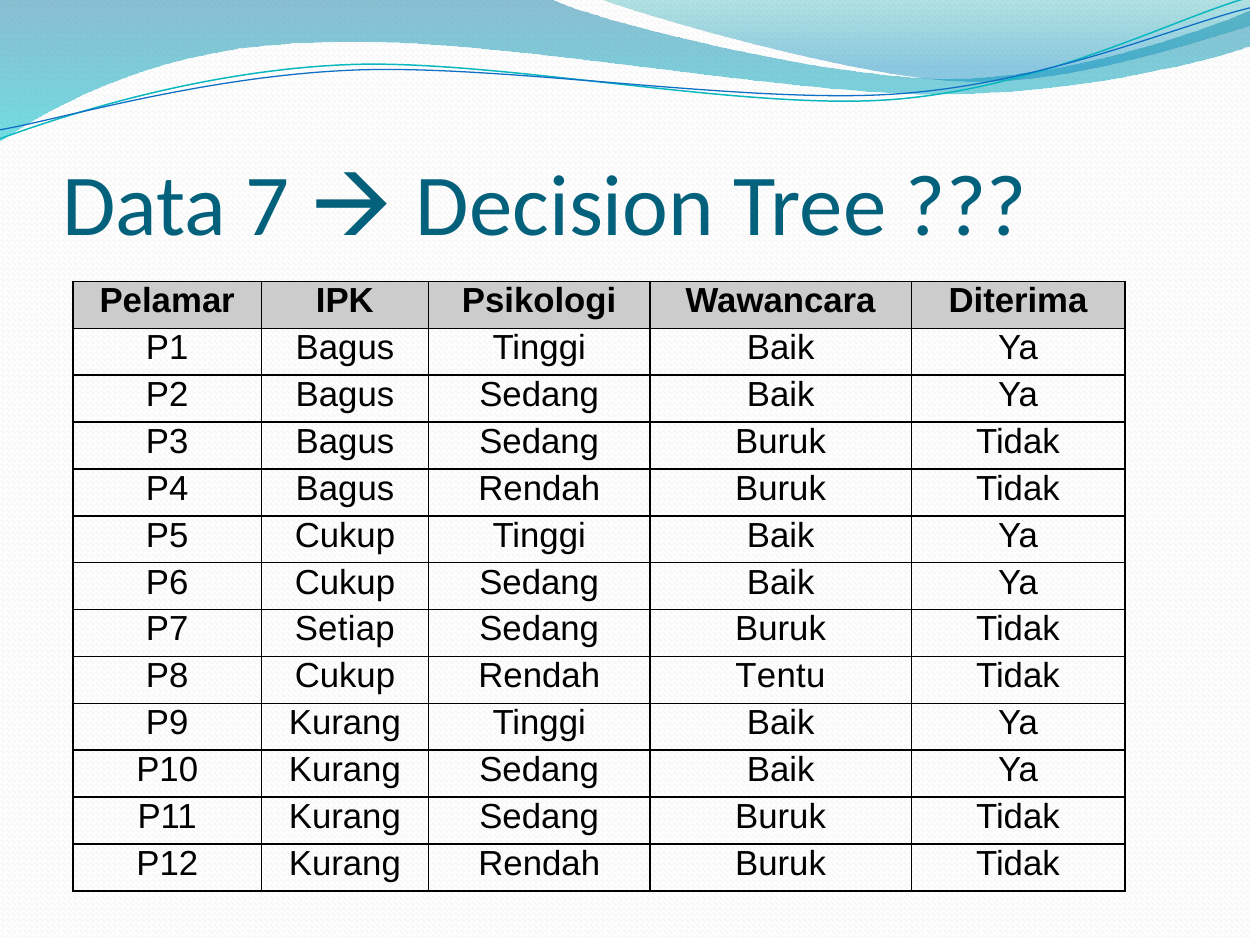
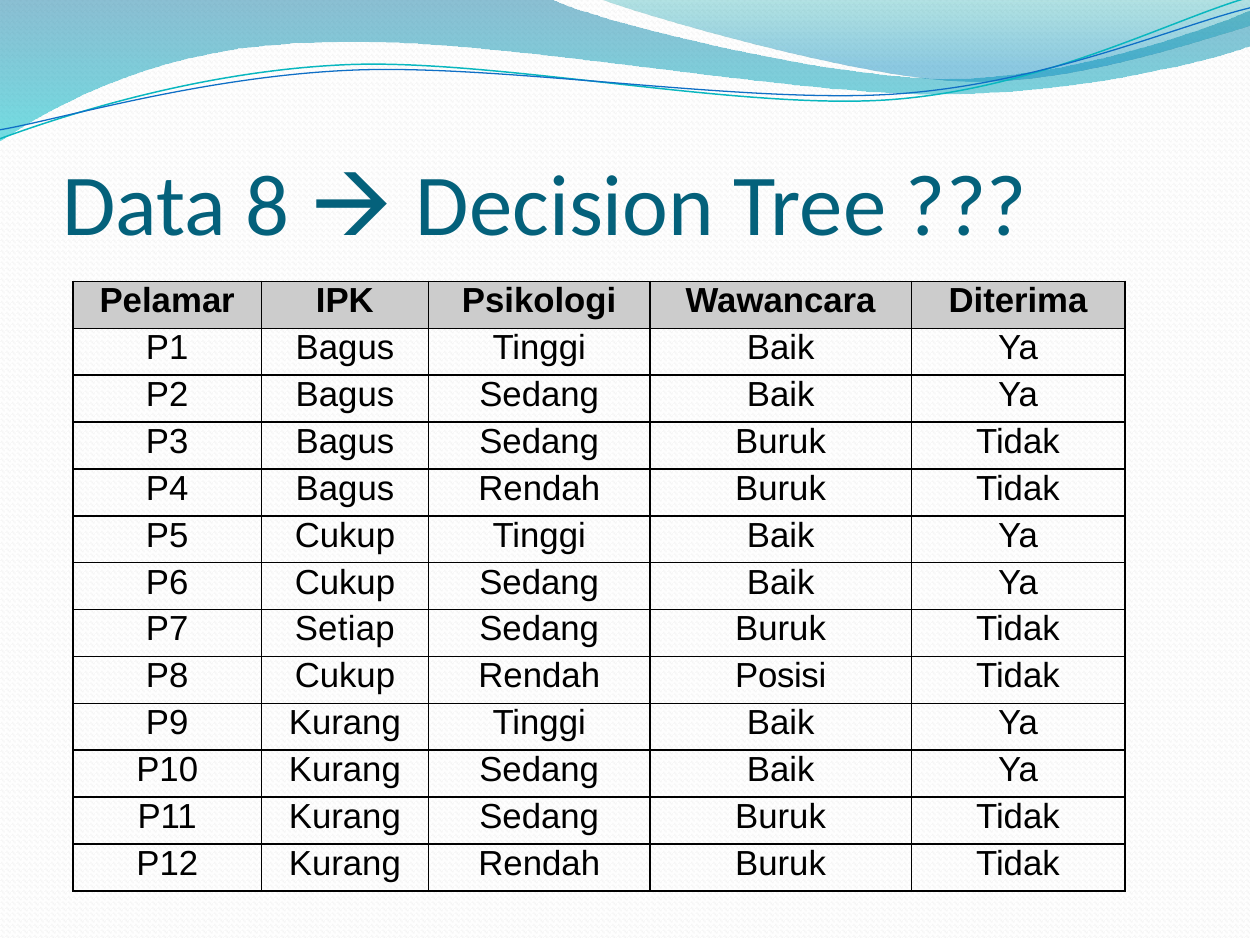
7: 7 -> 8 (268, 207)
Tentu: Tentu -> Posisi (781, 676)
